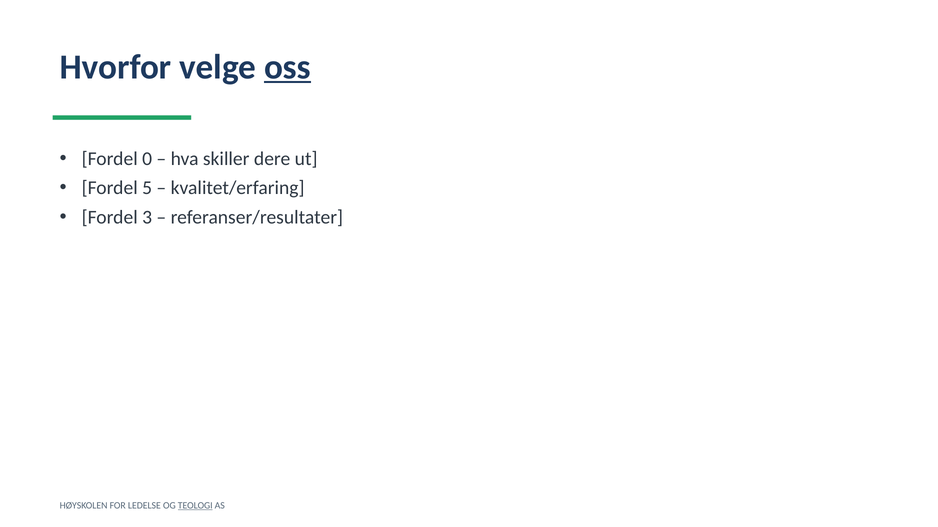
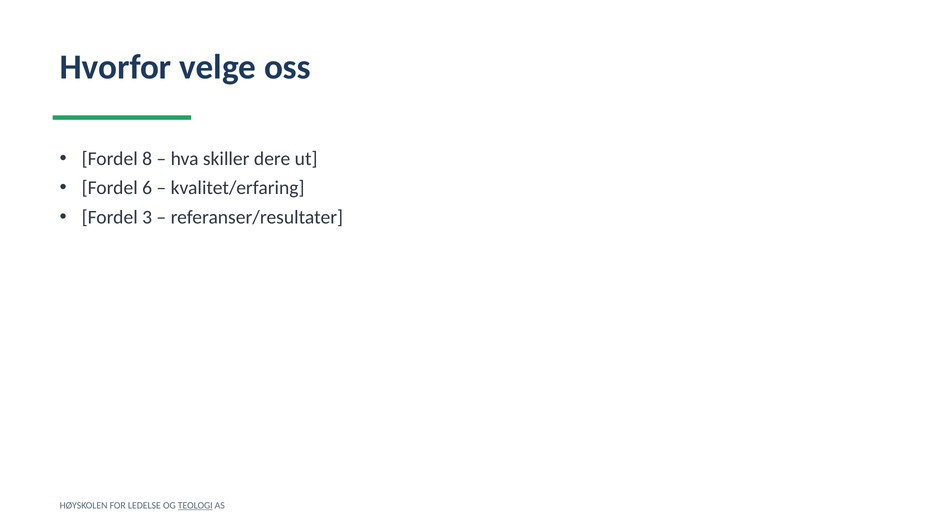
oss underline: present -> none (288, 67)
0: 0 -> 8 (147, 159)
5: 5 -> 6 (147, 188)
